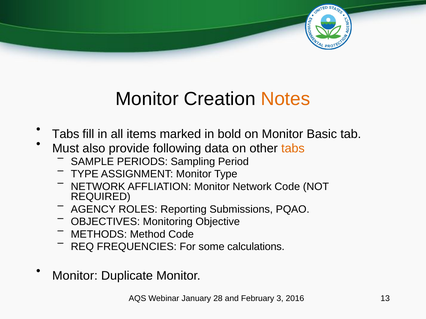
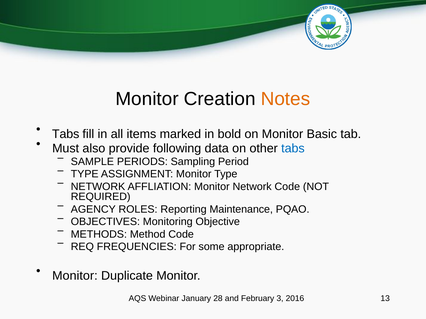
tabs colour: orange -> blue (293, 149)
Submissions: Submissions -> Maintenance (241, 210)
calculations: calculations -> appropriate (256, 247)
